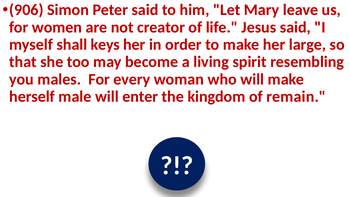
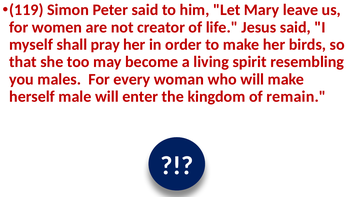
906: 906 -> 119 (26, 10)
keys: keys -> pray (105, 45)
large: large -> birds (307, 45)
